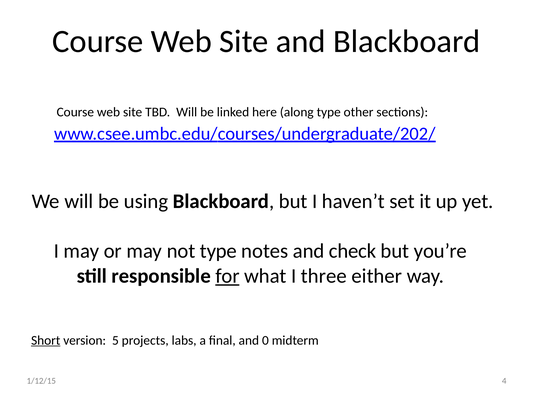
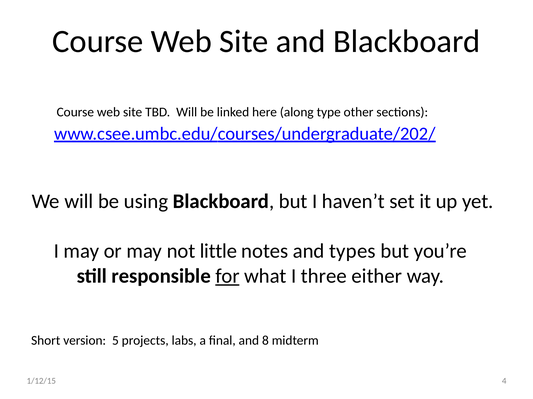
not type: type -> little (218, 252)
check: check -> types (352, 252)
Short underline: present -> none (46, 341)
0: 0 -> 8 (265, 341)
